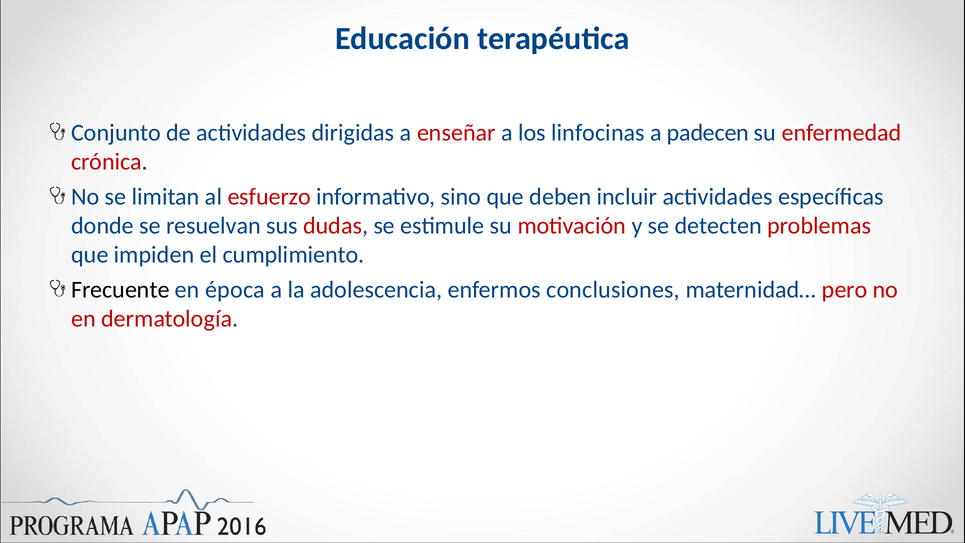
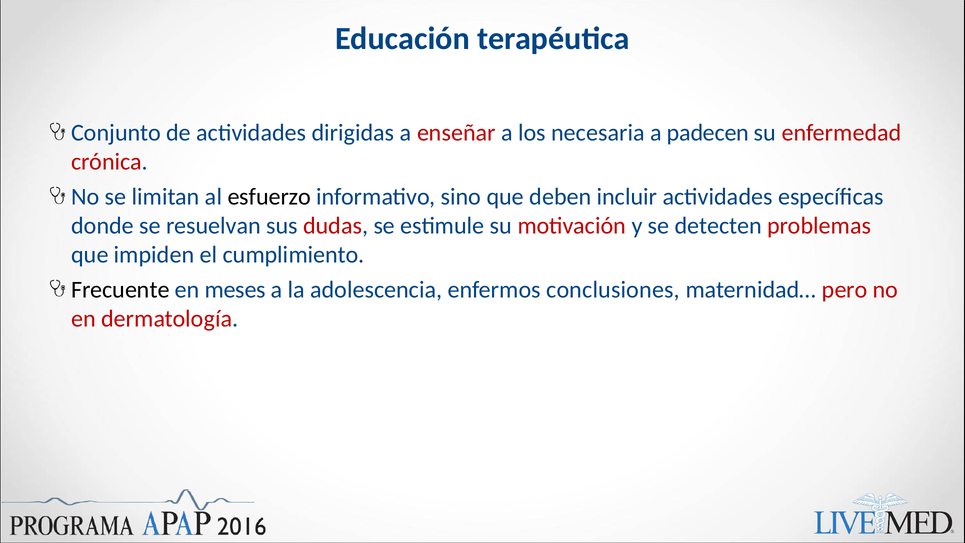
linfocinas: linfocinas -> necesaria (598, 133)
esfuerzo colour: red -> black (269, 197)
época: época -> meses (235, 290)
